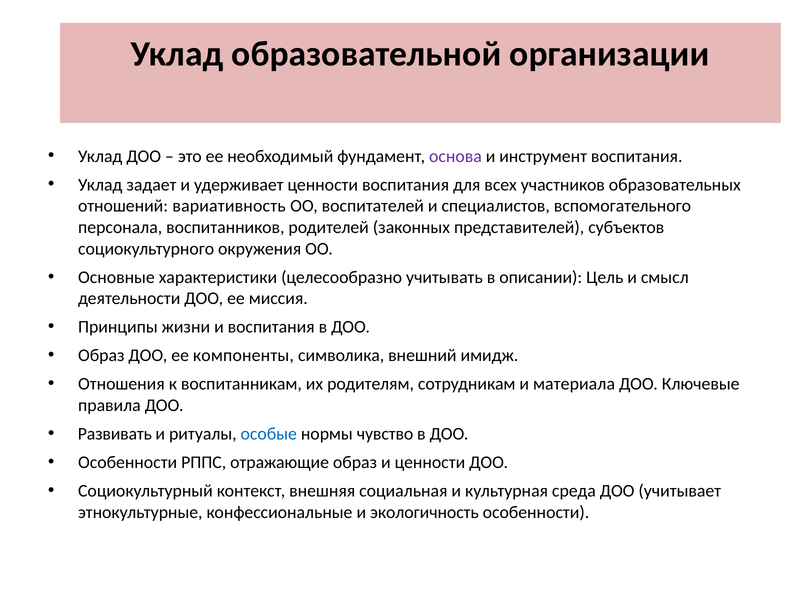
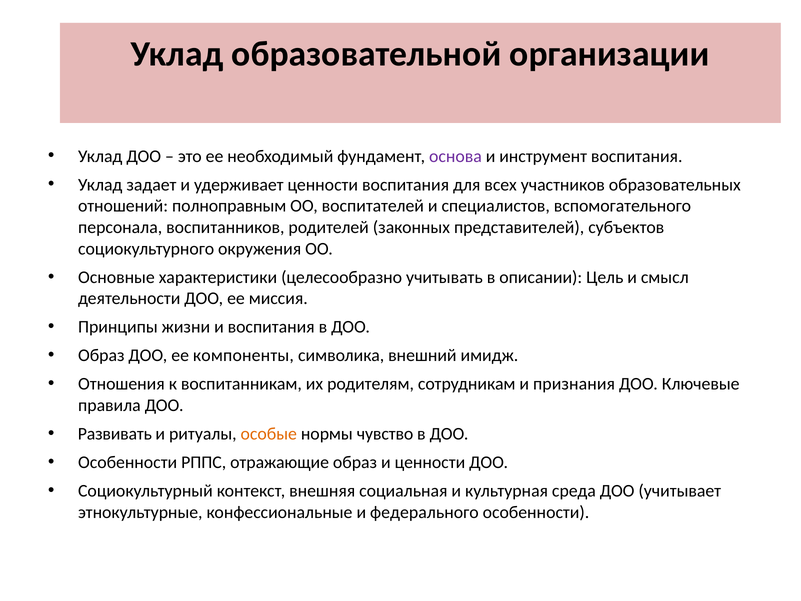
вариативность: вариативность -> полноправным (229, 206)
материала: материала -> признания (574, 384)
особые colour: blue -> orange (269, 434)
экологичность: экологичность -> федерального (424, 512)
